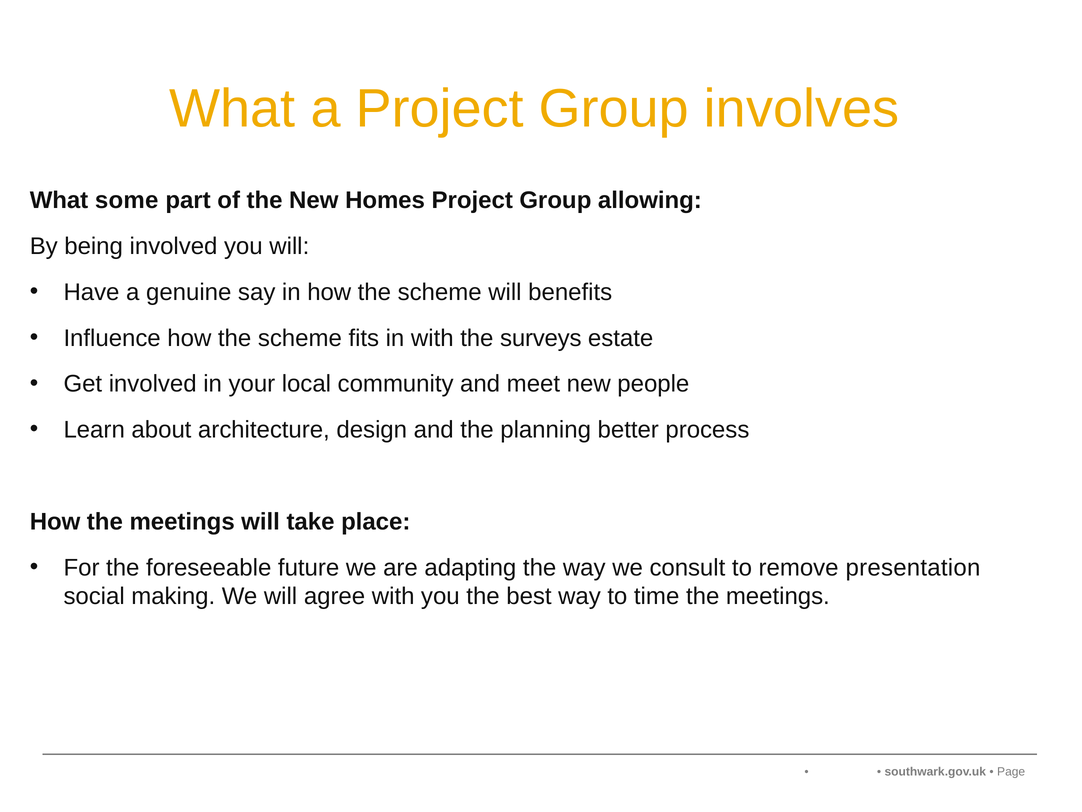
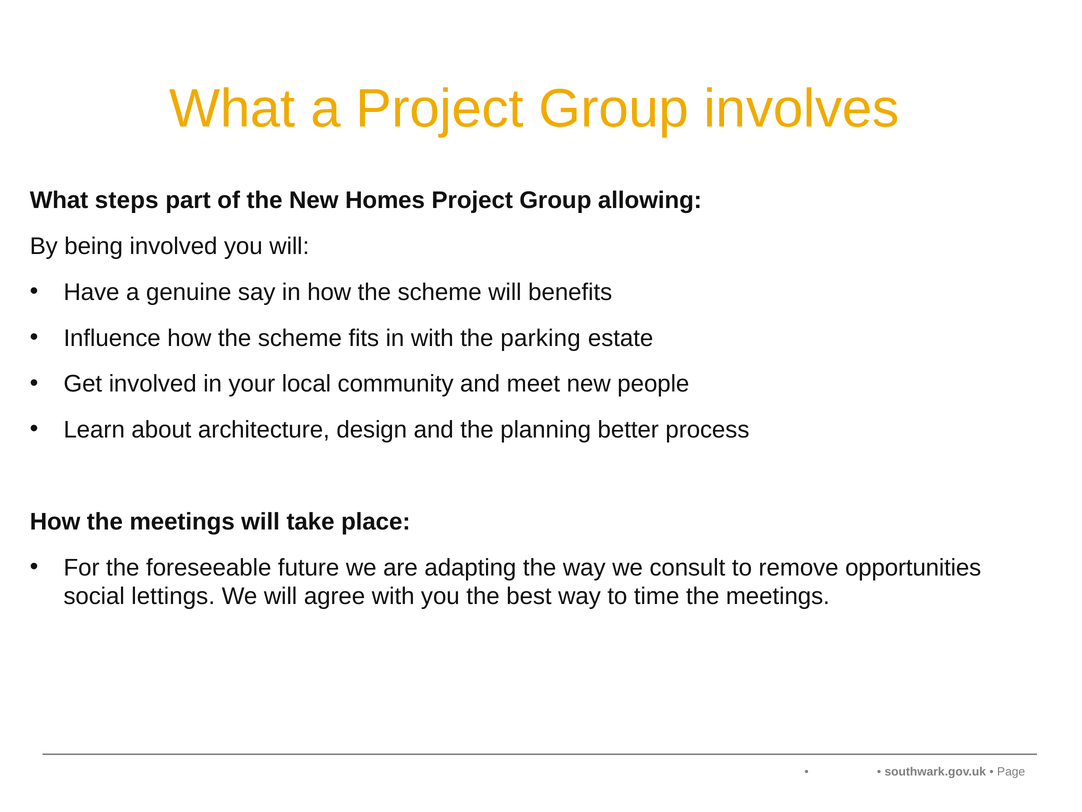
some: some -> steps (127, 200)
surveys: surveys -> parking (541, 338)
presentation: presentation -> opportunities (913, 567)
making: making -> lettings (173, 596)
